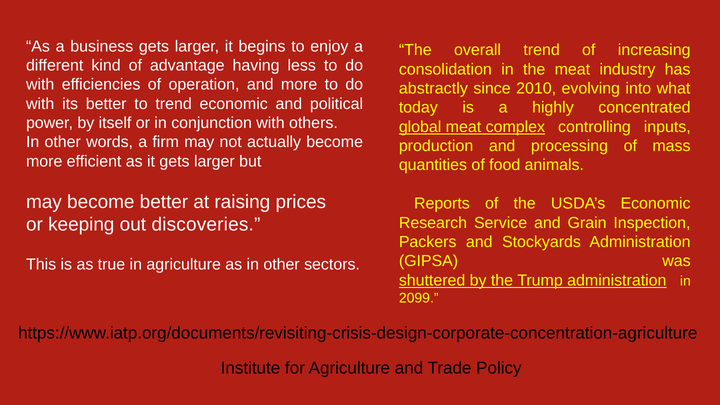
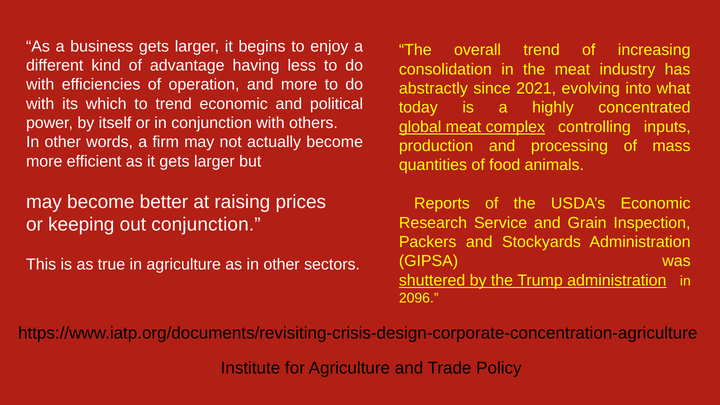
2010: 2010 -> 2021 (536, 88)
its better: better -> which (106, 104)
out discoveries: discoveries -> conjunction (206, 225)
2099: 2099 -> 2096 (419, 298)
